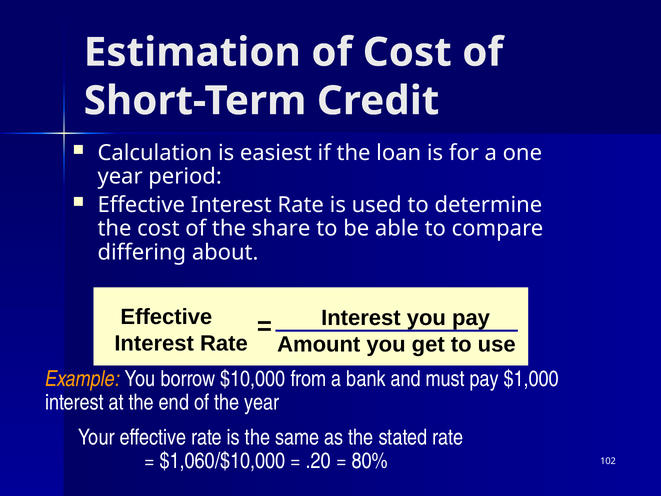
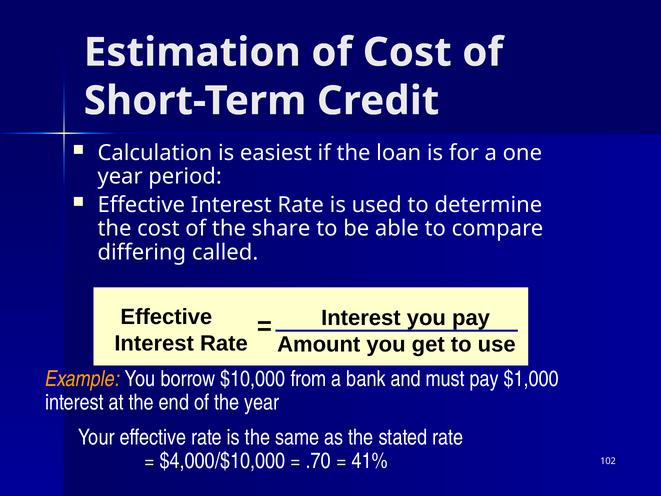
about: about -> called (225, 252)
$1,060/$10,000: $1,060/$10,000 -> $4,000/$10,000 (223, 461)
.20: .20 -> .70 (318, 461)
80%: 80% -> 41% (370, 461)
